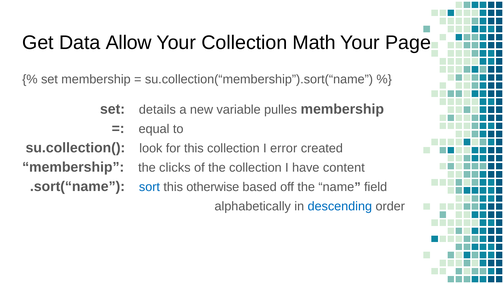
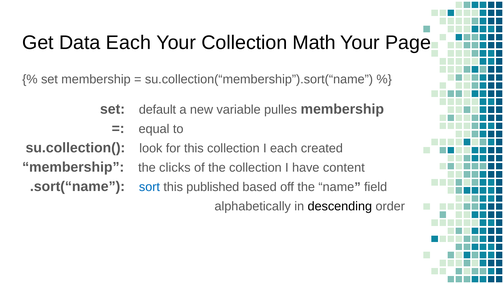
Data Allow: Allow -> Each (129, 43)
details: details -> default (157, 109)
I error: error -> each (284, 148)
otherwise: otherwise -> published (213, 187)
descending colour: blue -> black (340, 206)
